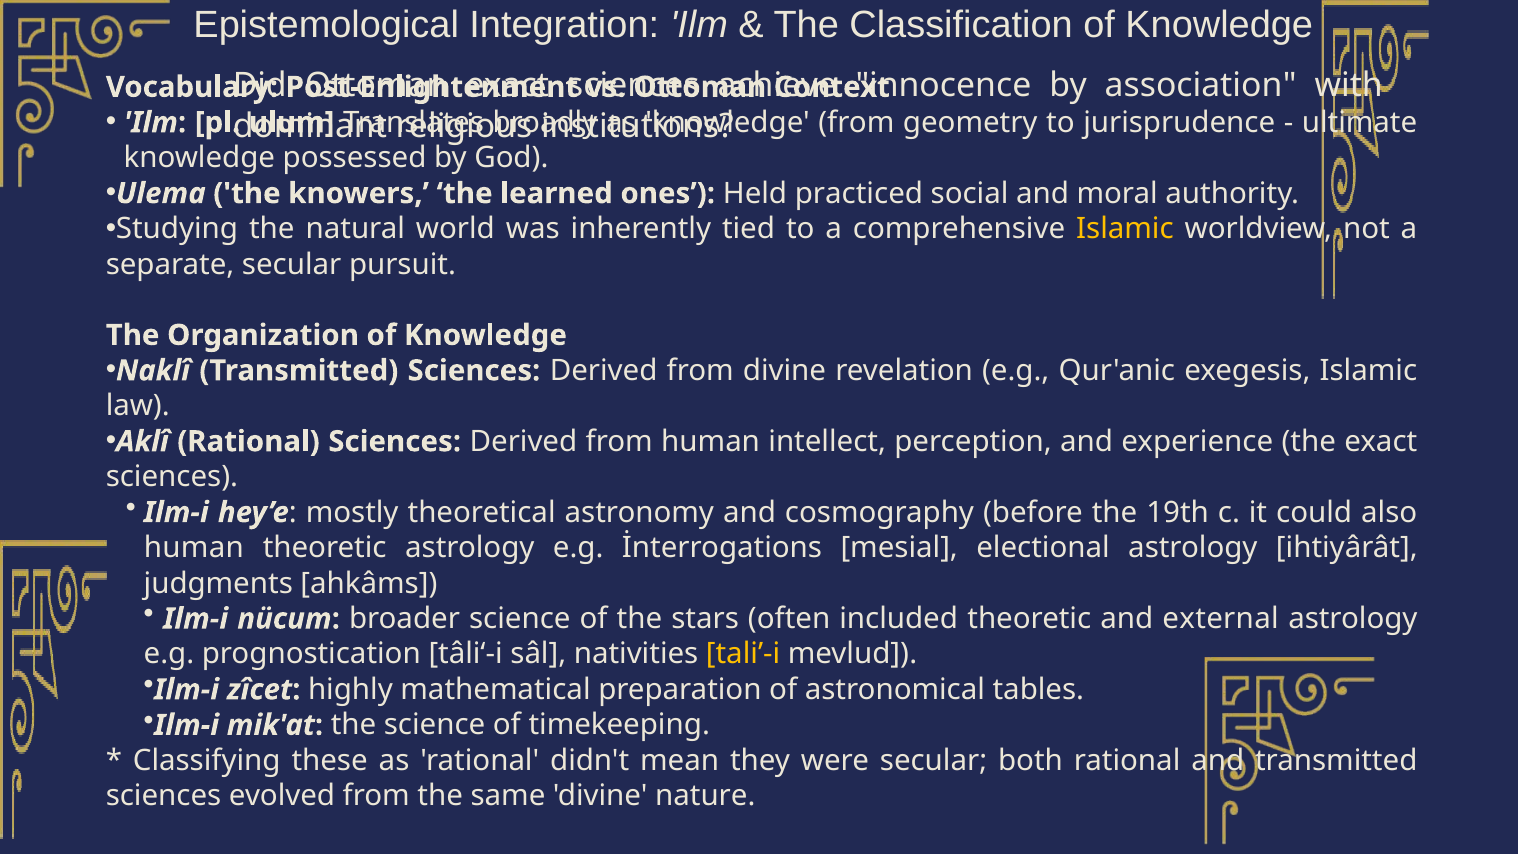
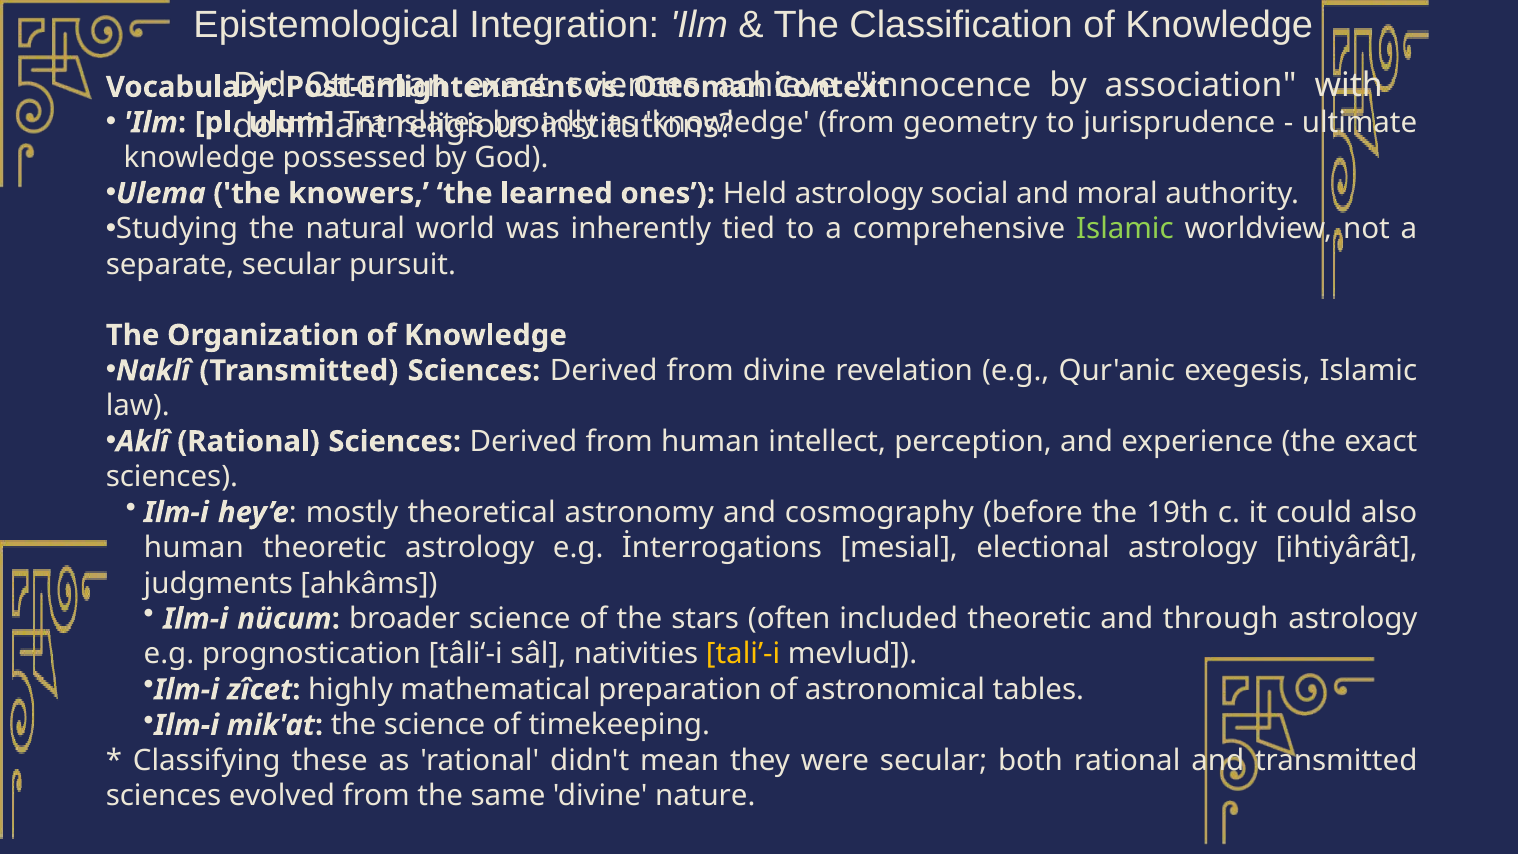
Held practiced: practiced -> astrology (859, 193)
Islamic colour: yellow -> light green (1125, 229)
external: external -> through (1221, 619)
